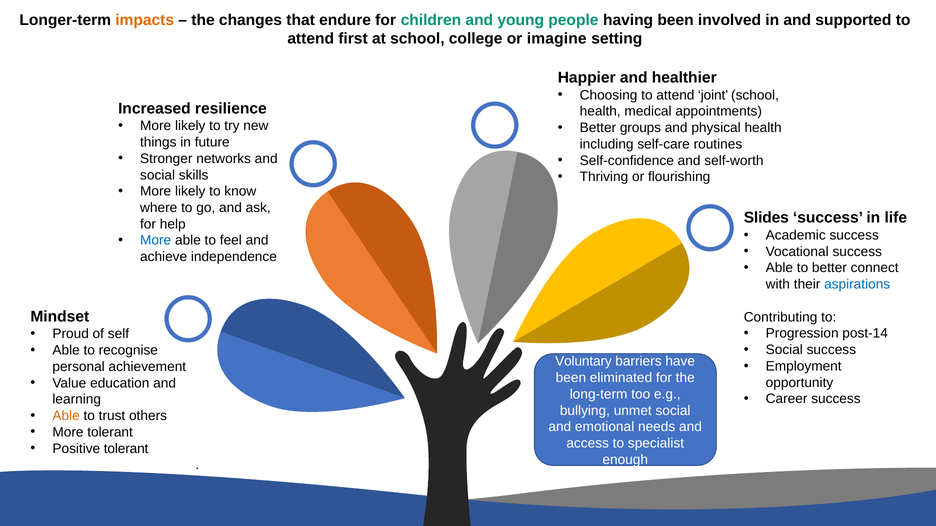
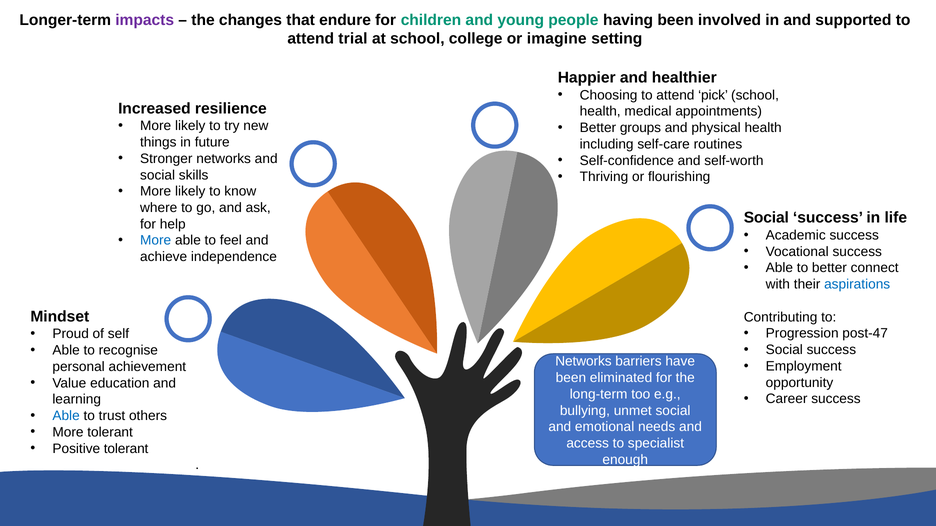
impacts colour: orange -> purple (145, 20)
first: first -> trial (353, 39)
joint: joint -> pick (713, 95)
Slides: Slides -> Social (766, 218)
post-14: post-14 -> post-47 (865, 334)
Voluntary: Voluntary -> Networks (583, 362)
Able colour: orange -> blue (66, 416)
